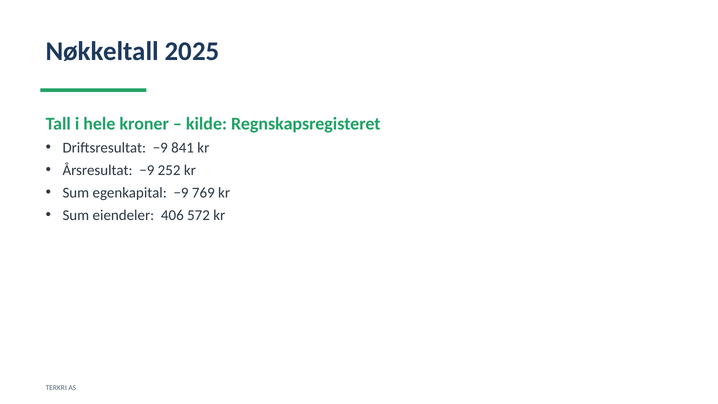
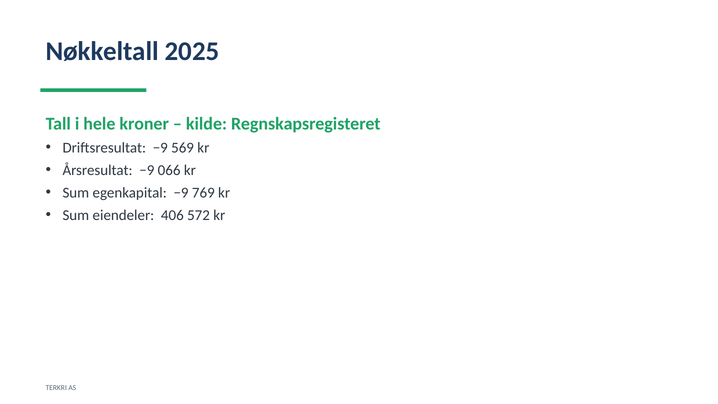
841: 841 -> 569 (183, 148)
252: 252 -> 066 (169, 170)
